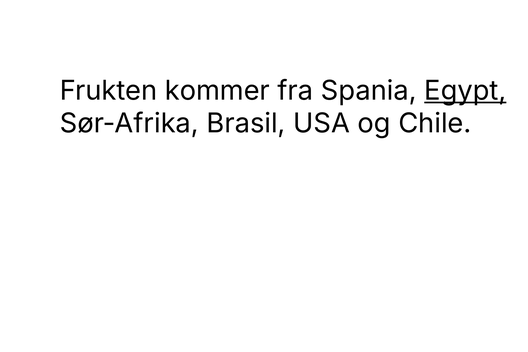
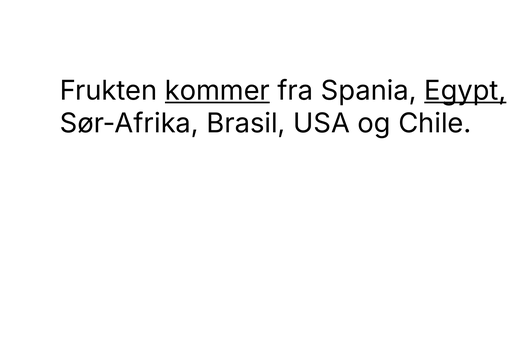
kommer underline: none -> present (217, 91)
